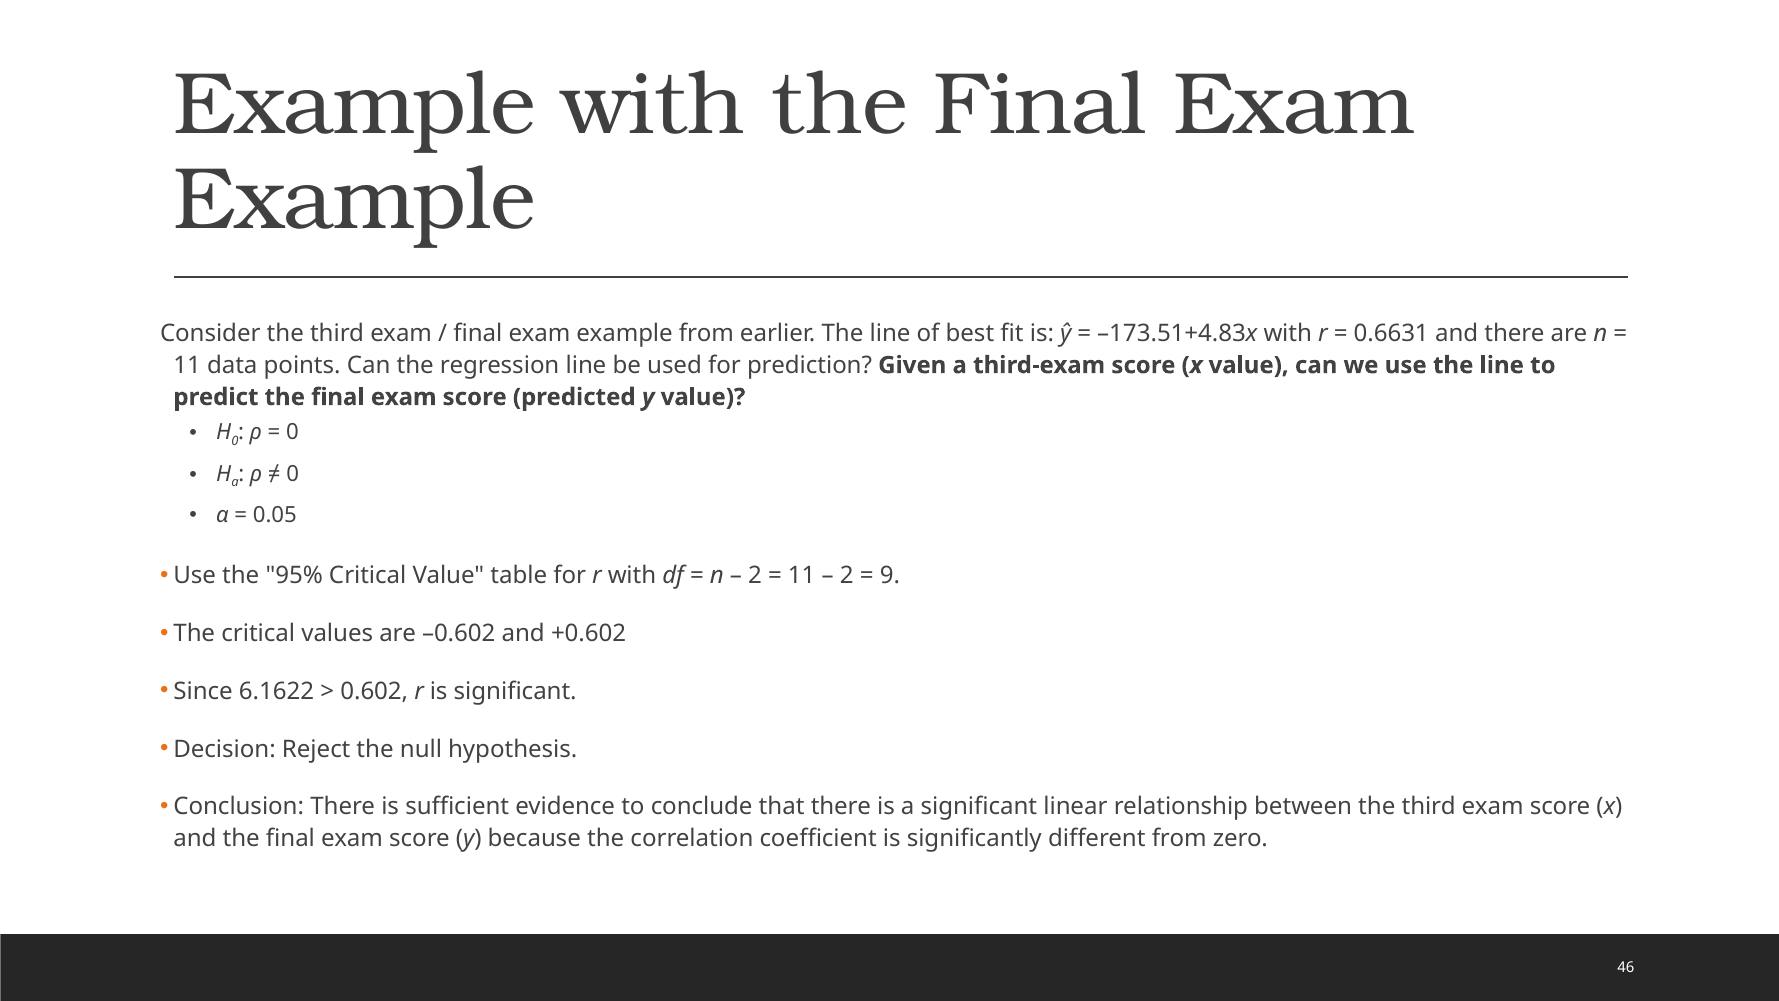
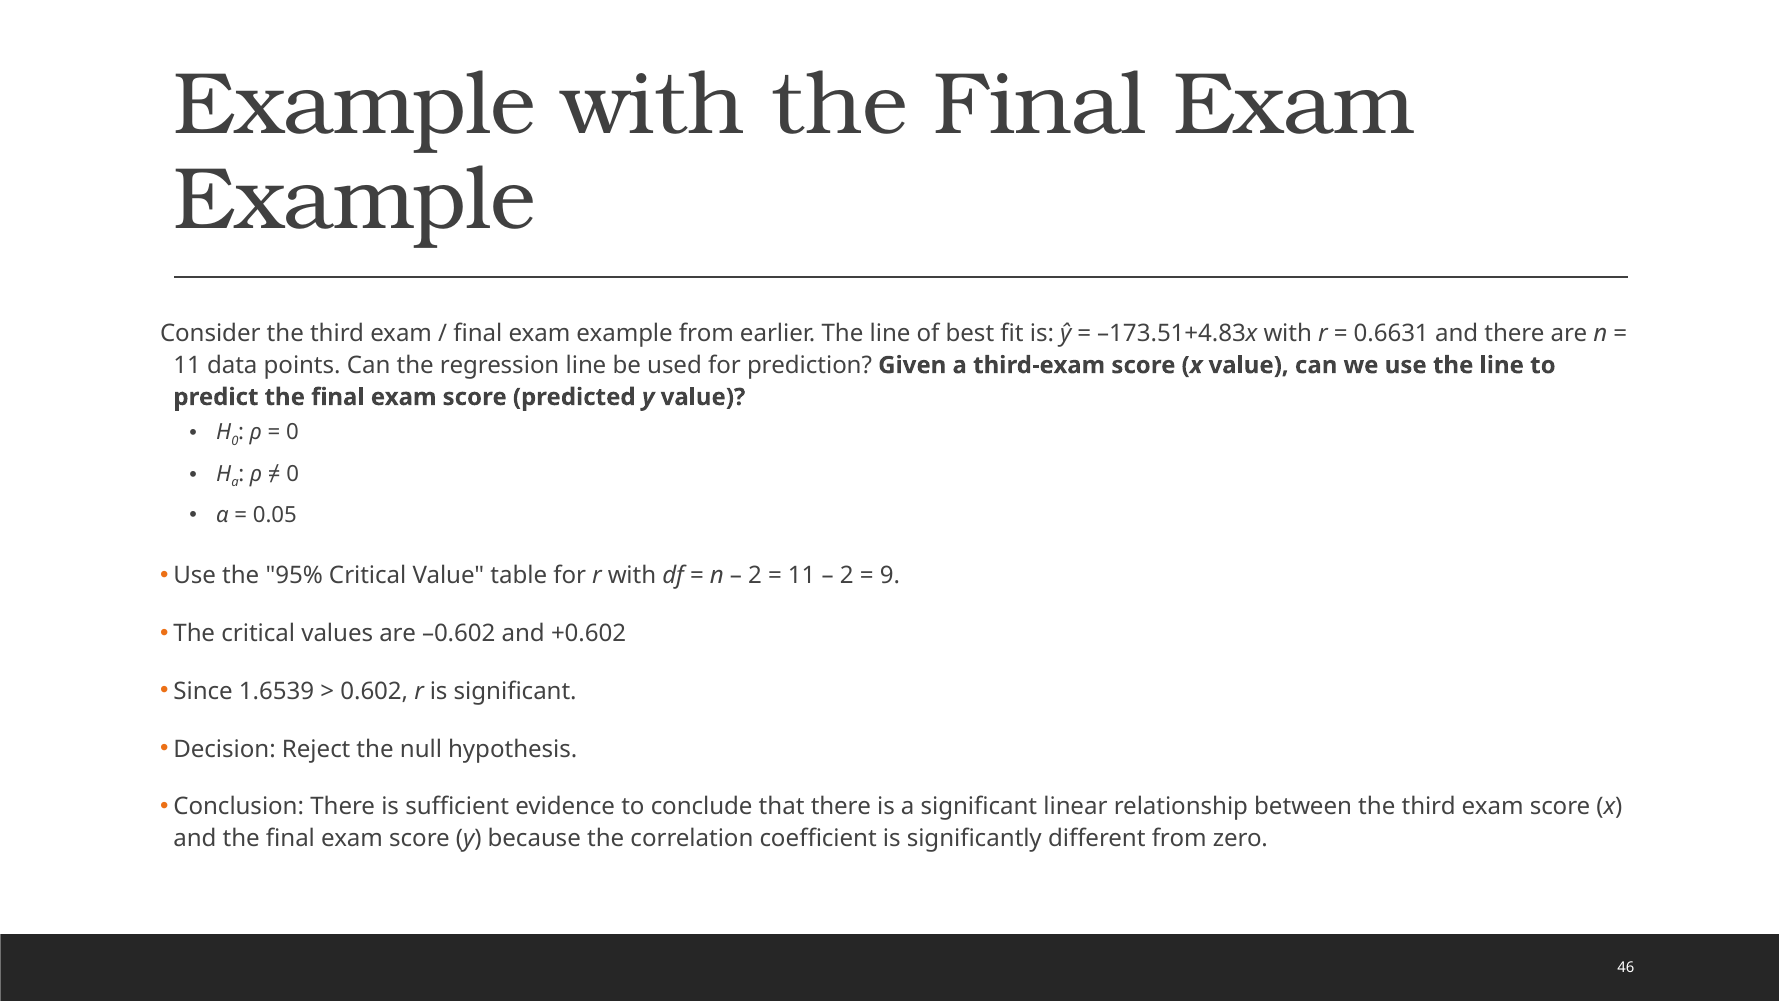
6.1622: 6.1622 -> 1.6539 (277, 691)
